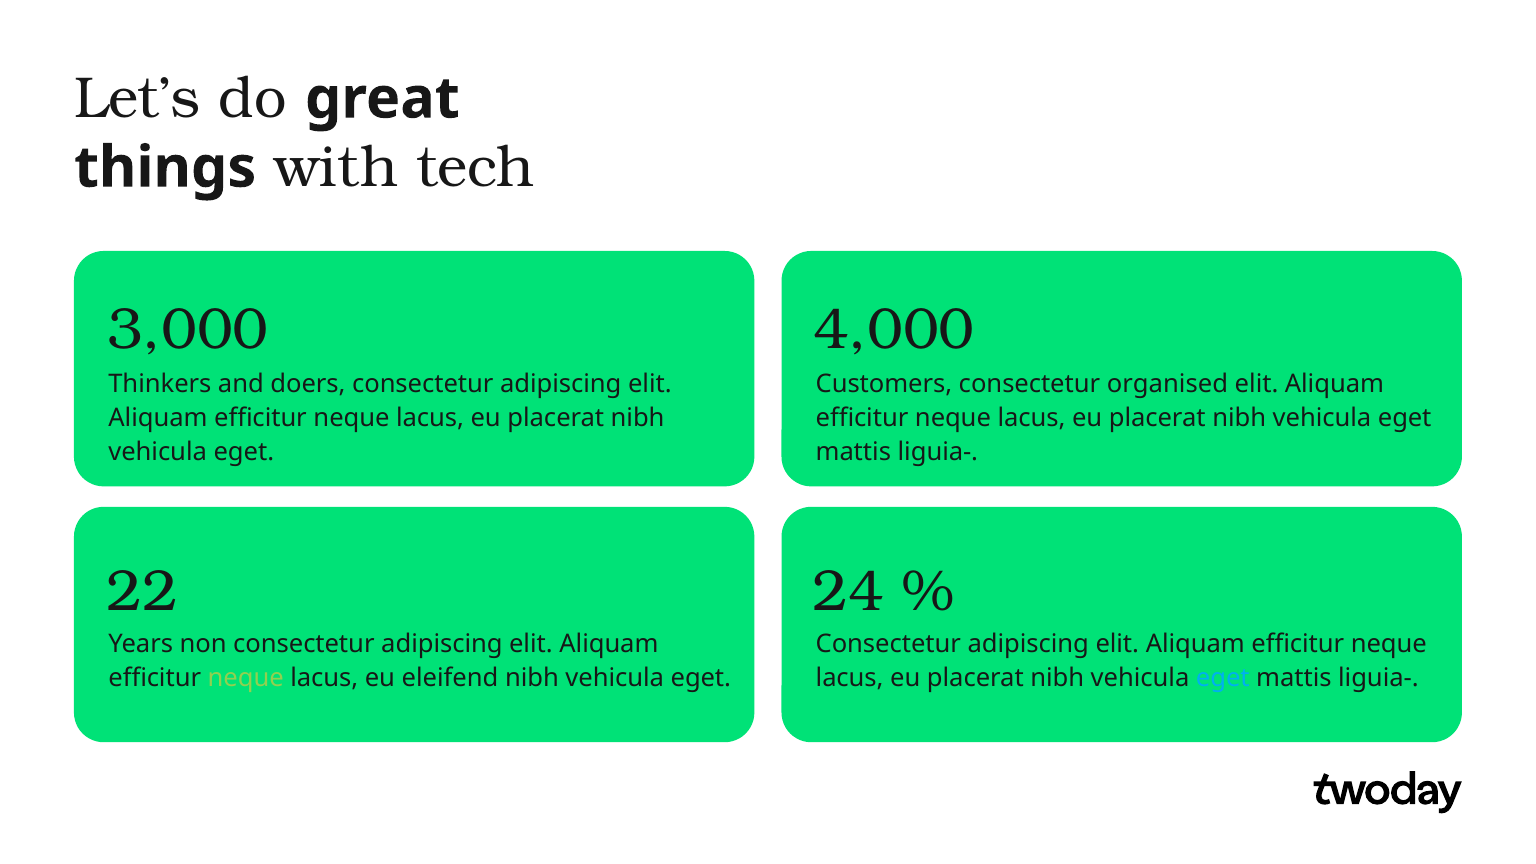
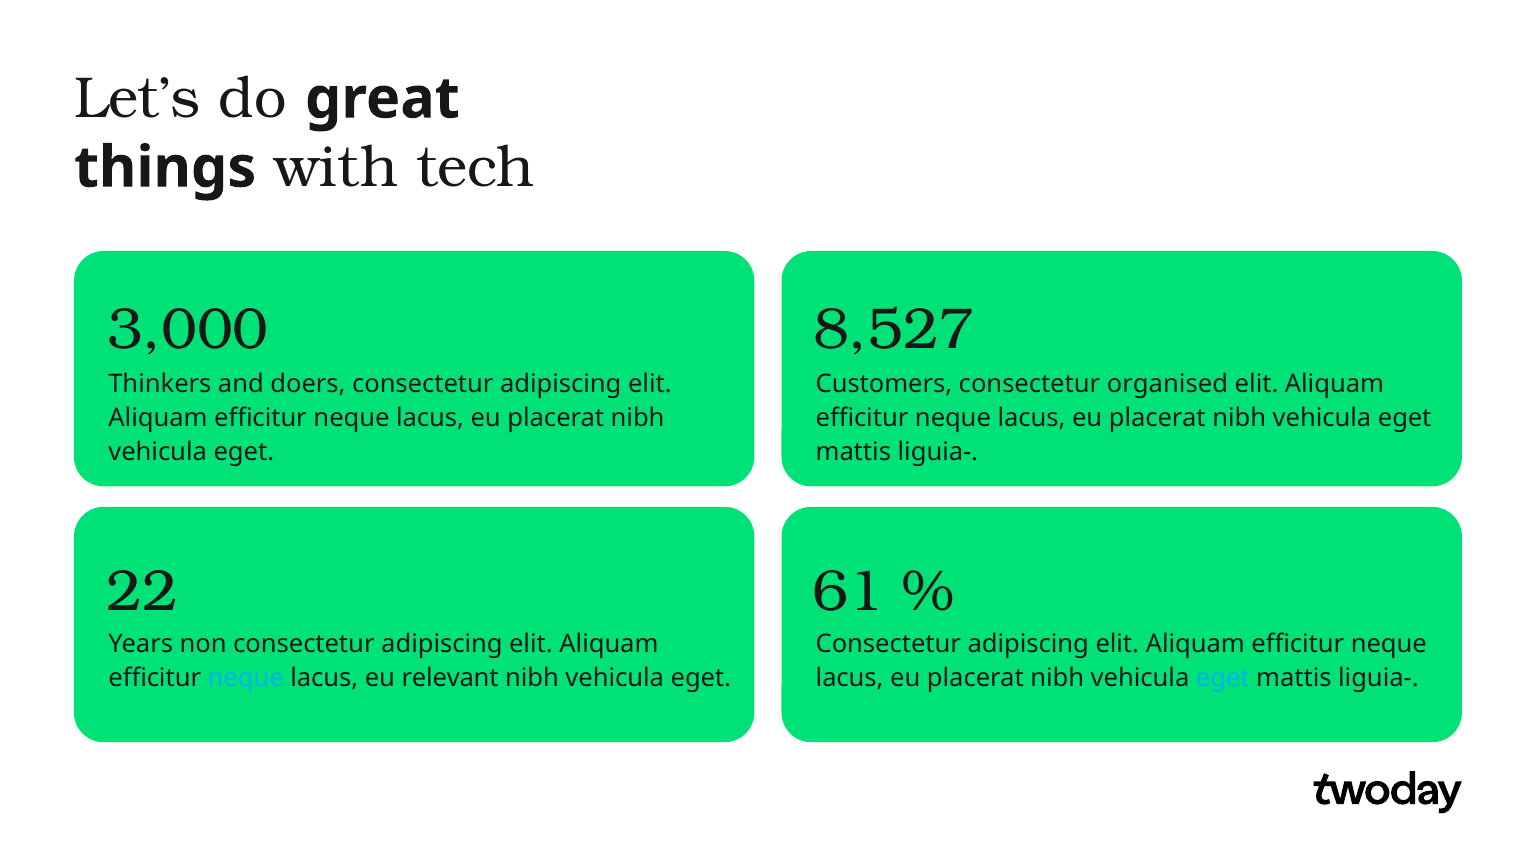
4,000: 4,000 -> 8,527 (894, 330)
24: 24 -> 61 (849, 592)
neque colour: light green -> light blue (246, 678)
eleifend: eleifend -> relevant (450, 678)
